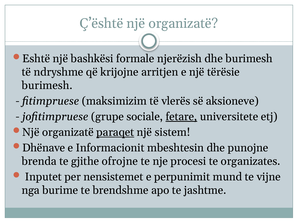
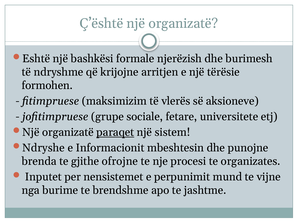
burimesh: burimesh -> formohen (47, 86)
fetare underline: present -> none (181, 117)
Dhënave: Dhënave -> Ndryshe (44, 148)
